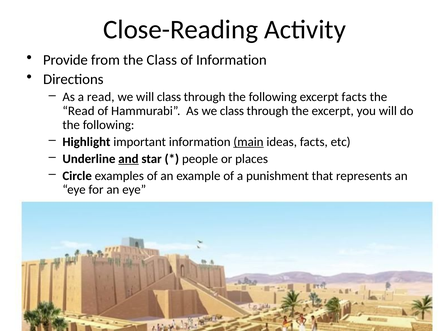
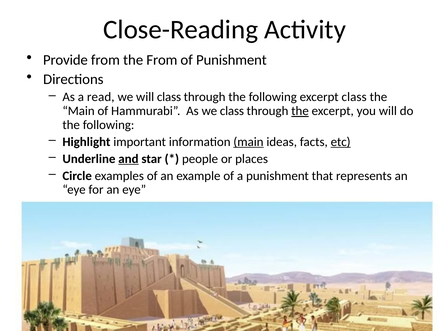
the Class: Class -> From (162, 60)
of Information: Information -> Punishment (231, 60)
excerpt facts: facts -> class (354, 97)
Read: Read -> Main (79, 111)
the underline: none -> present (300, 111)
etc underline: none -> present (341, 142)
